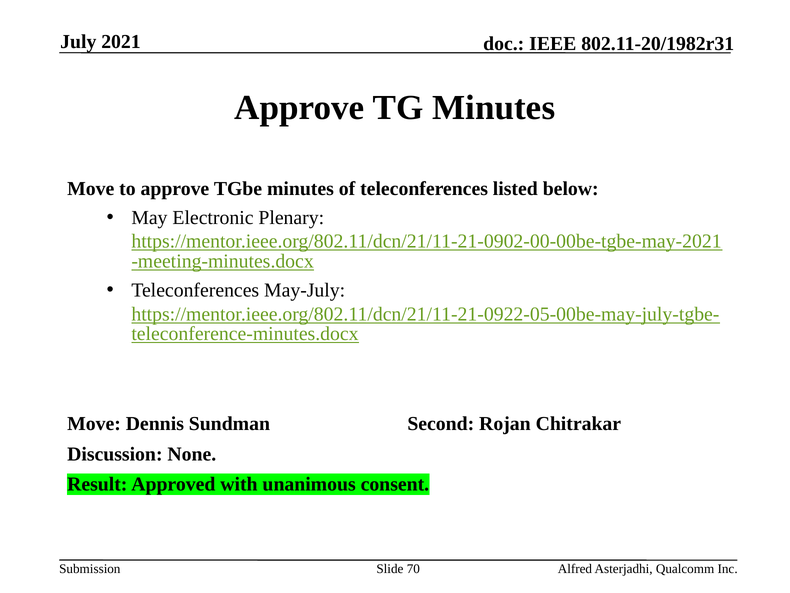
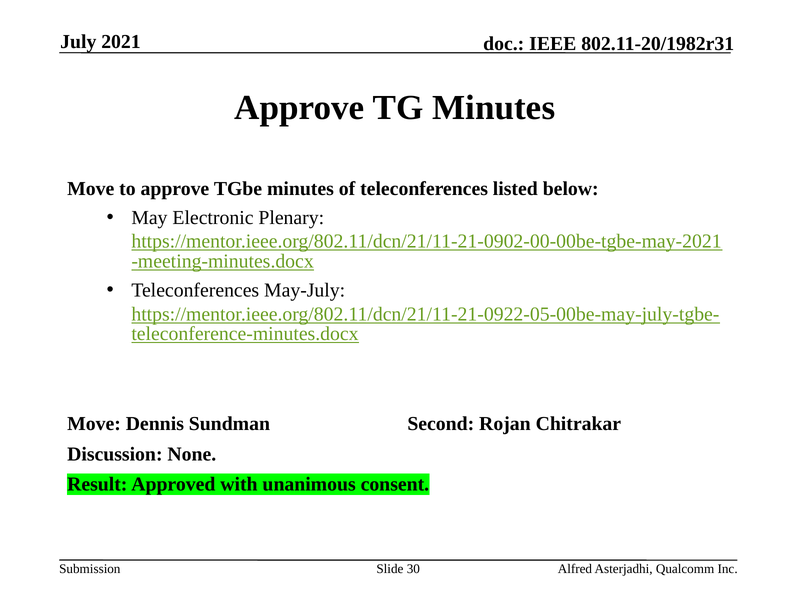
70: 70 -> 30 (413, 568)
